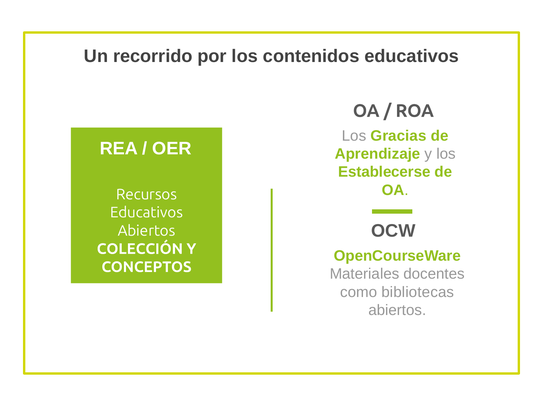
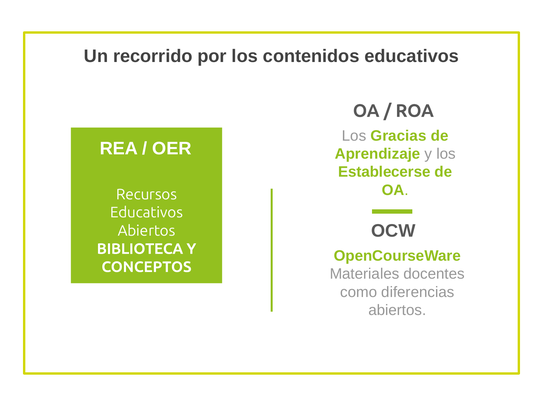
COLECCIÓN: COLECCIÓN -> BIBLIOTECA (140, 249)
bibliotecas: bibliotecas -> diferencias (418, 292)
